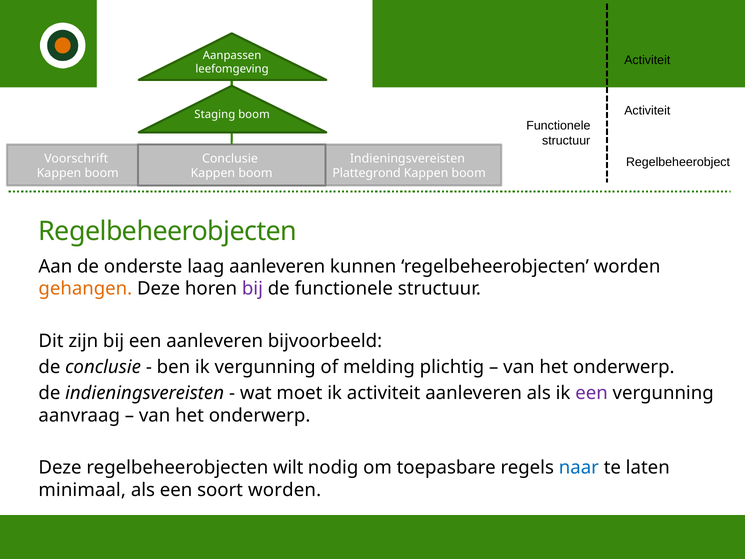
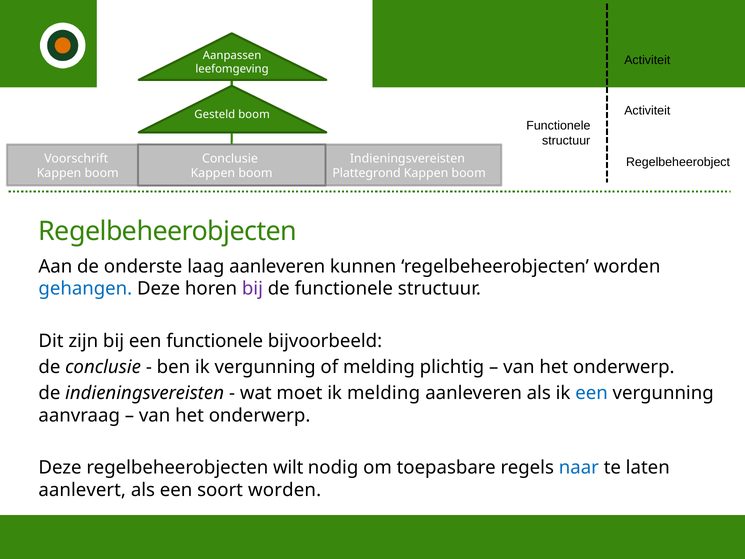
Staging: Staging -> Gesteld (215, 115)
gehangen colour: orange -> blue (85, 289)
een aanleveren: aanleveren -> functionele (215, 341)
ik activiteit: activiteit -> melding (384, 393)
een colour: purple -> blue (592, 393)
minimaal: minimaal -> aanlevert (82, 490)
